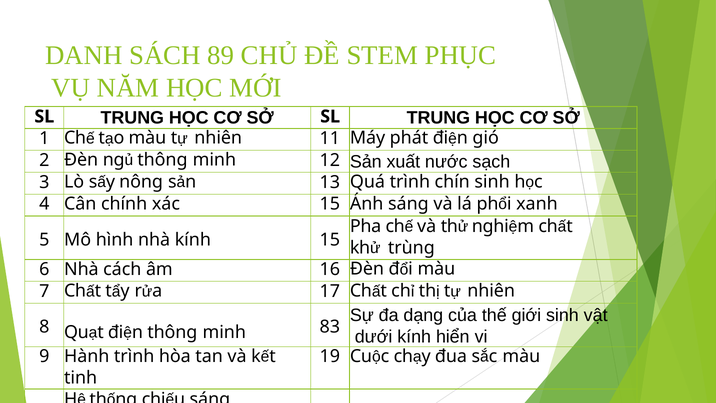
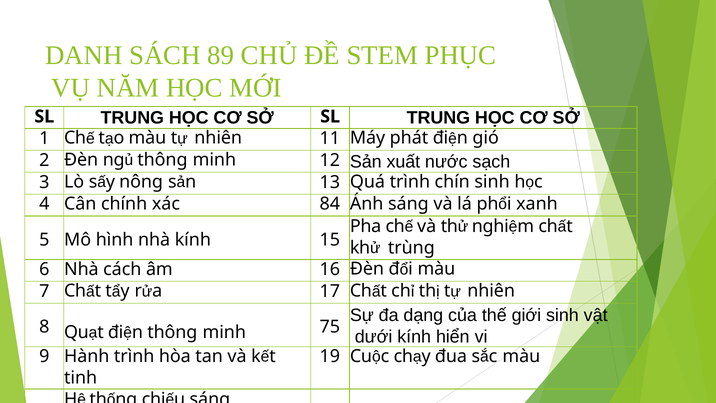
xác 15: 15 -> 84 (330, 204)
83: 83 -> 75 (330, 327)
